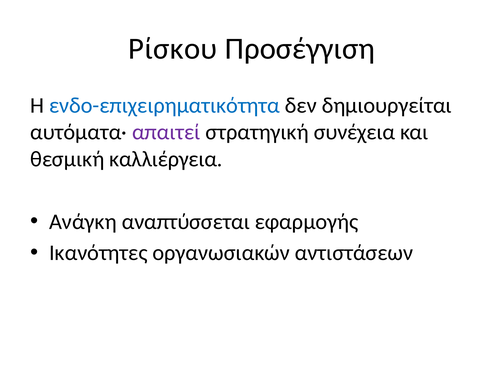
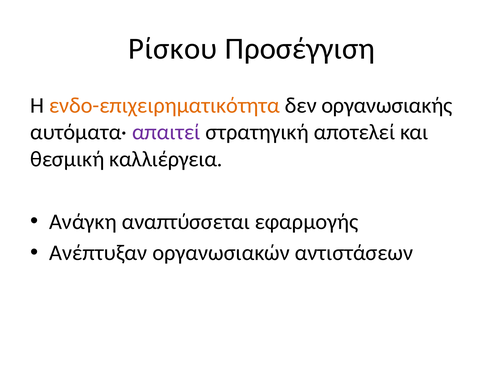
ενδο-επιχειρηματικότητα colour: blue -> orange (164, 106)
δημιουργείται: δημιουργείται -> οργανωσιακής (387, 106)
συνέχεια: συνέχεια -> αποτελεί (355, 132)
Ικανότητες: Ικανότητες -> Ανέπτυξαν (98, 253)
